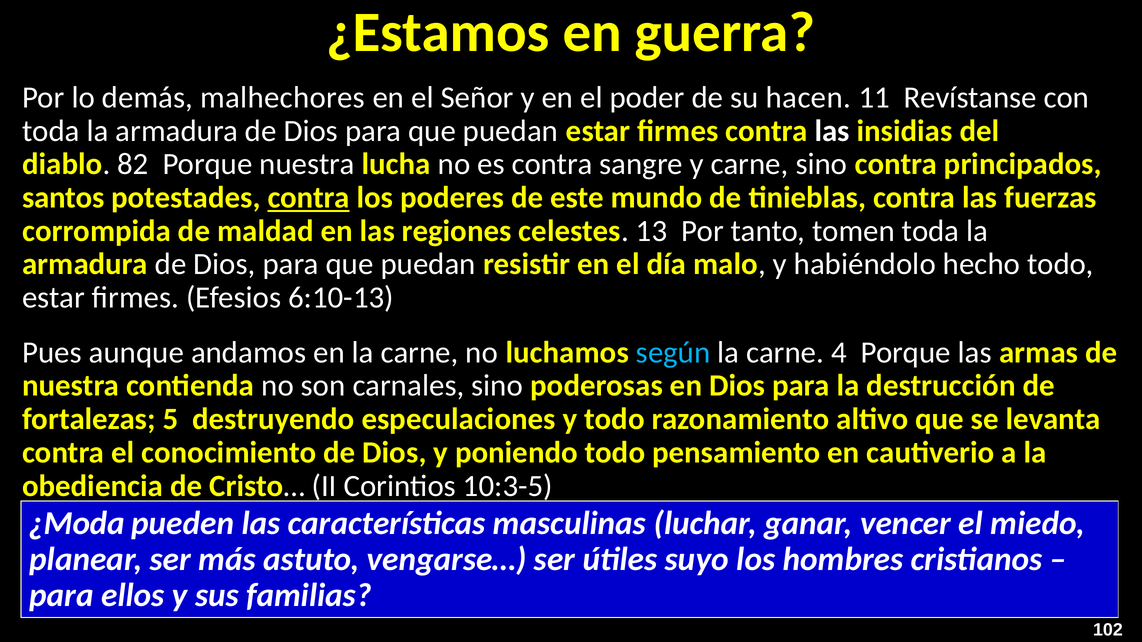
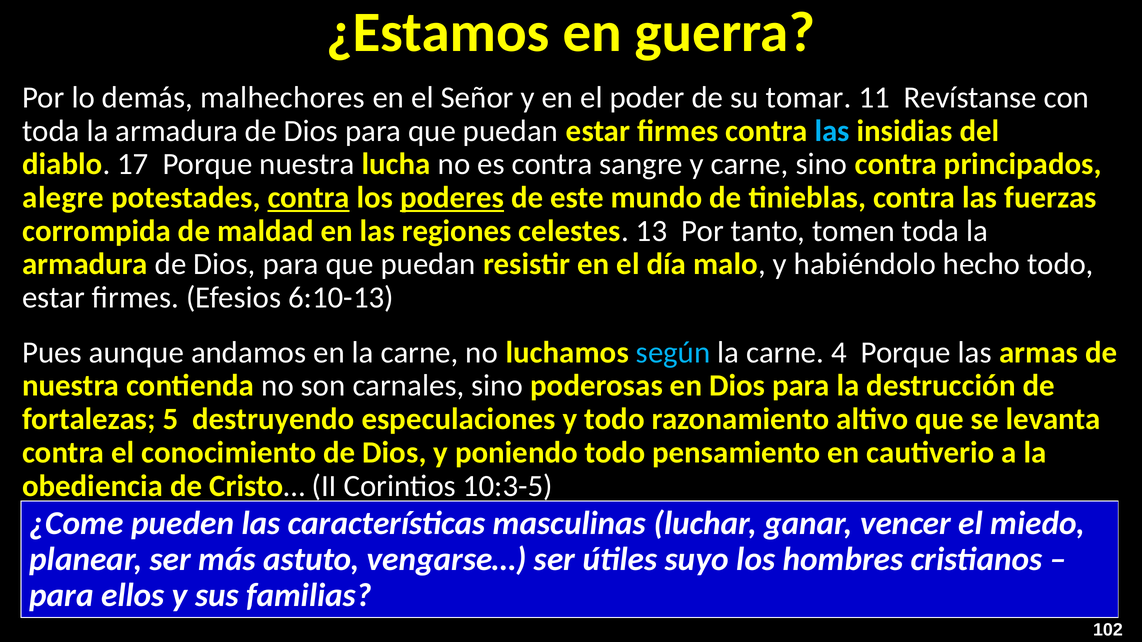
hacen: hacen -> tomar (808, 98)
las colour: white -> light blue (832, 131)
82: 82 -> 17 (133, 164)
santos: santos -> alegre (63, 198)
poderes underline: none -> present (452, 198)
¿Moda: ¿Moda -> ¿Come (77, 523)
